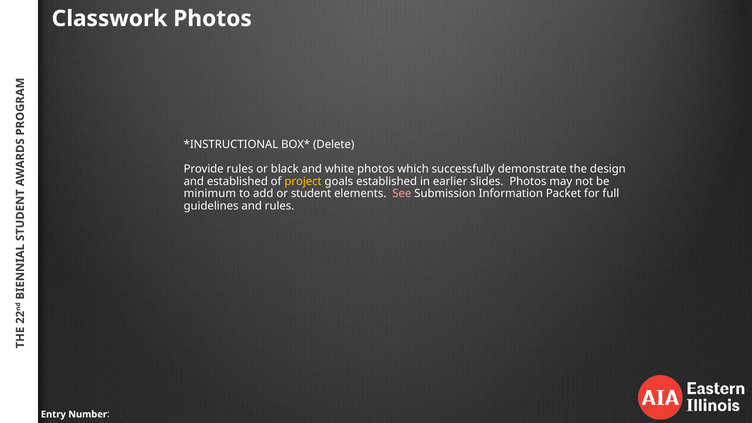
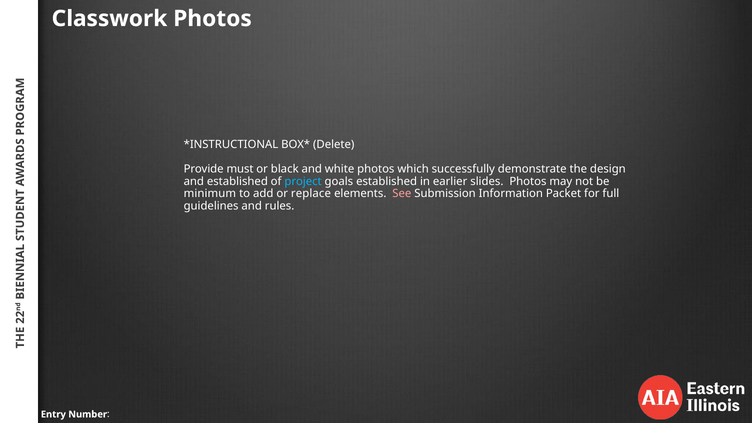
Provide rules: rules -> must (240, 169)
project colour: yellow -> light blue (303, 181)
student: student -> replace (311, 194)
